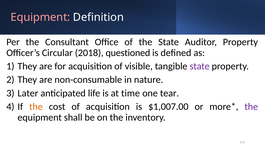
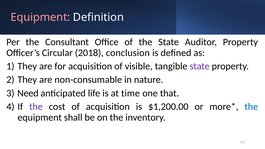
questioned: questioned -> conclusion (128, 53)
Later: Later -> Need (28, 93)
tear: tear -> that (170, 93)
the colour: orange -> purple (36, 107)
$1,007.00: $1,007.00 -> $1,200.00 (168, 107)
the colour: purple -> blue (251, 107)
